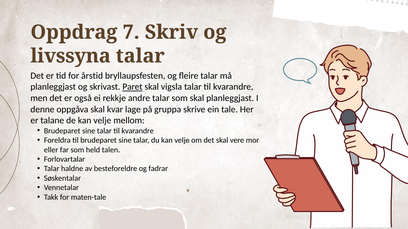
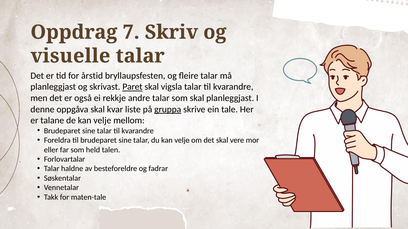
livssyna: livssyna -> visuelle (70, 56)
lage: lage -> liste (133, 110)
gruppa underline: none -> present (168, 110)
